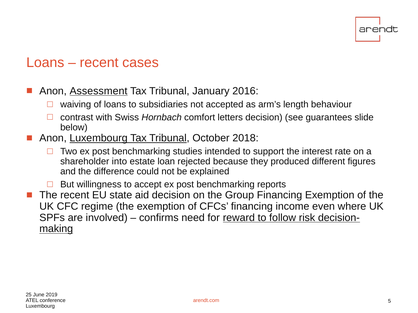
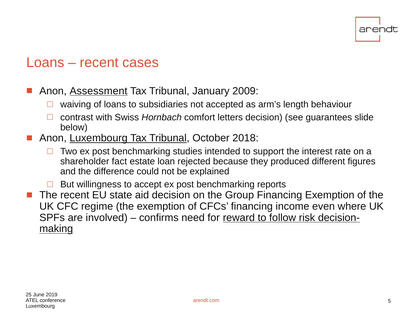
2016: 2016 -> 2009 (245, 91)
into: into -> fact (119, 162)
